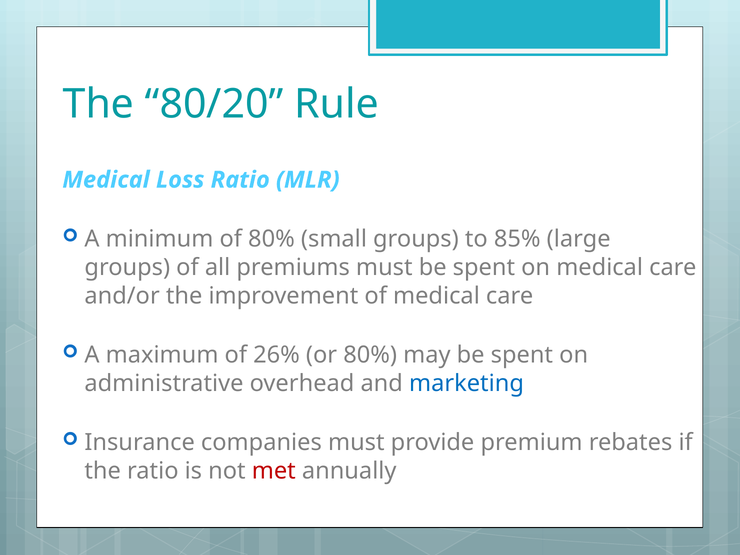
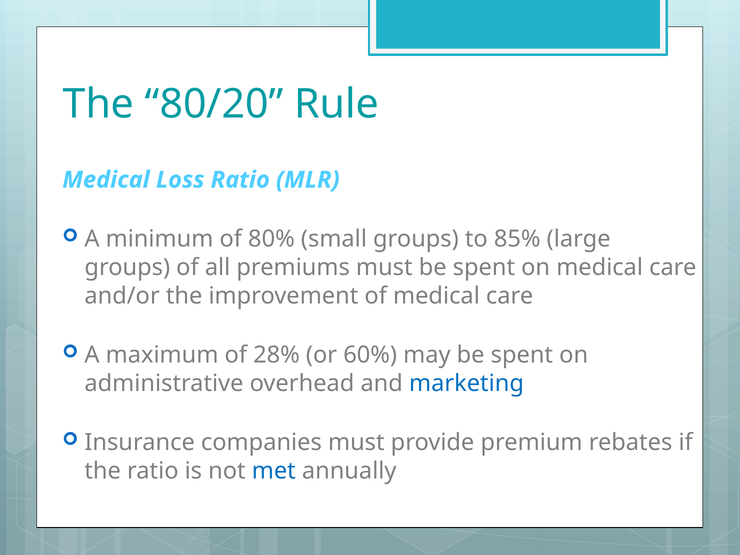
26%: 26% -> 28% (277, 355)
or 80%: 80% -> 60% (370, 355)
met colour: red -> blue (274, 471)
